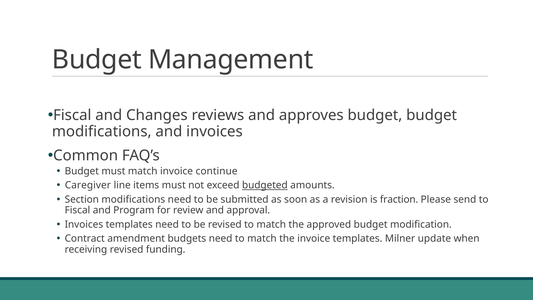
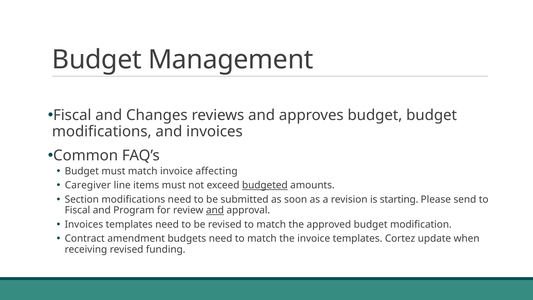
continue: continue -> affecting (217, 171)
fraction: fraction -> starting (399, 199)
and underline: none -> present (215, 210)
Milner: Milner -> Cortez (400, 238)
